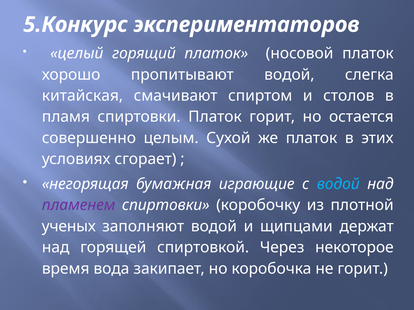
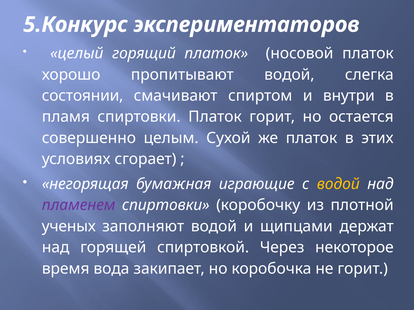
китайская: китайская -> состоянии (83, 96)
столов: столов -> внутри (349, 96)
водой colour: light blue -> yellow (338, 184)
